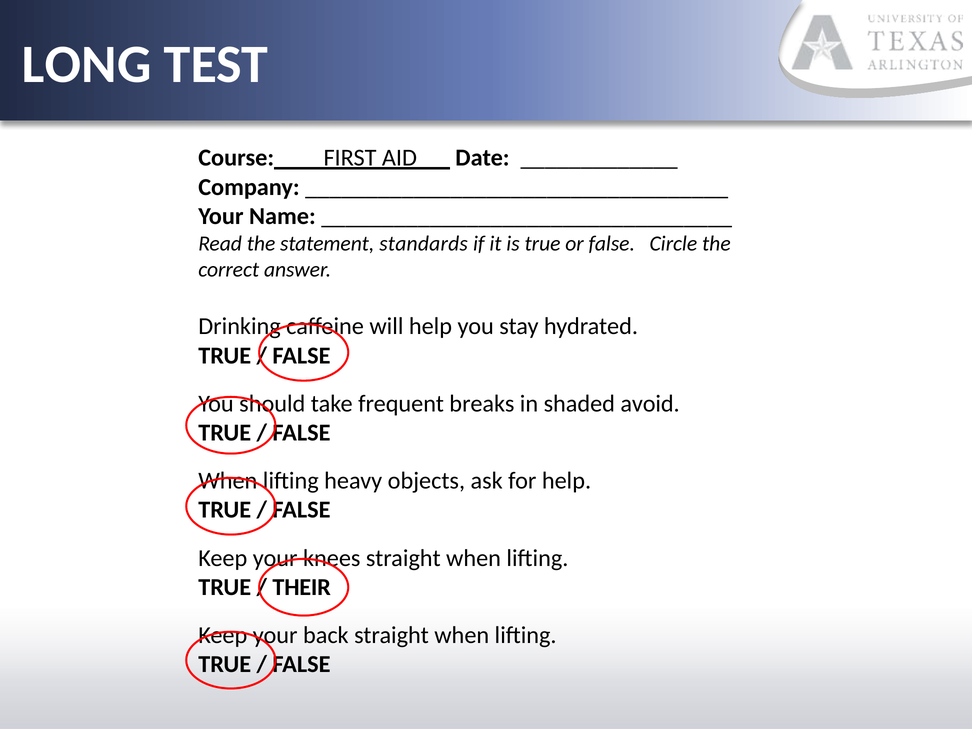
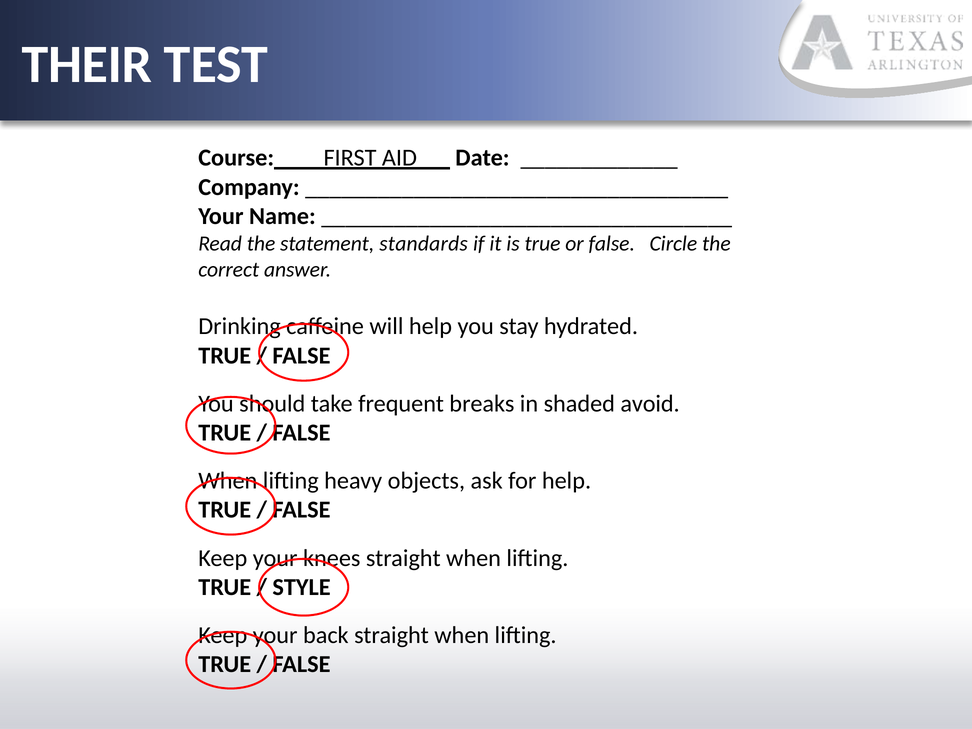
LONG: LONG -> THEIR (87, 64)
THEIR: THEIR -> STYLE (302, 587)
